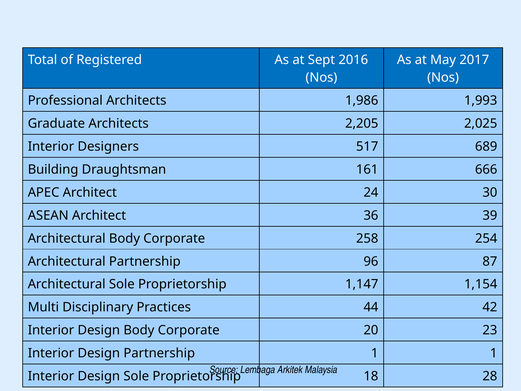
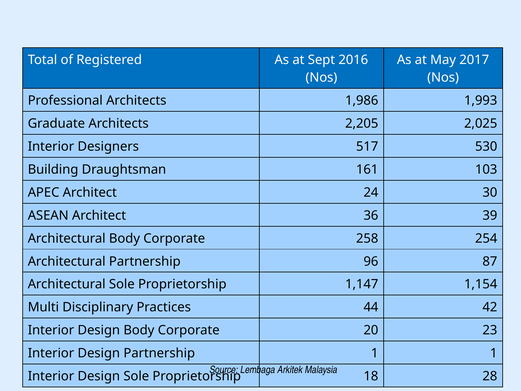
689: 689 -> 530 (486, 146)
666: 666 -> 103 (486, 169)
